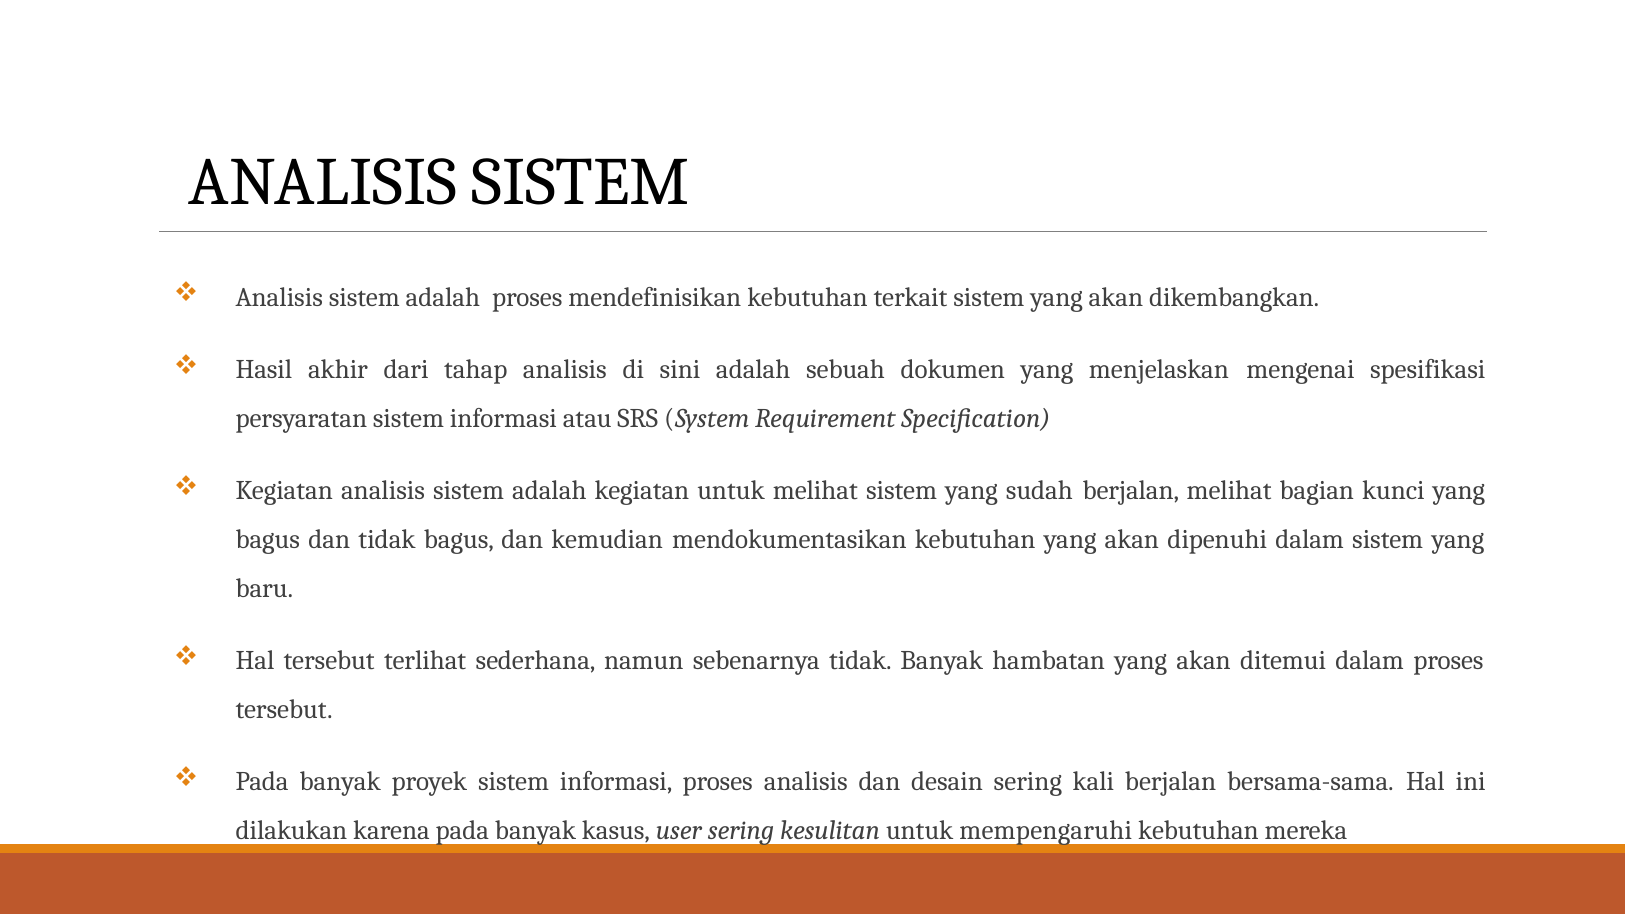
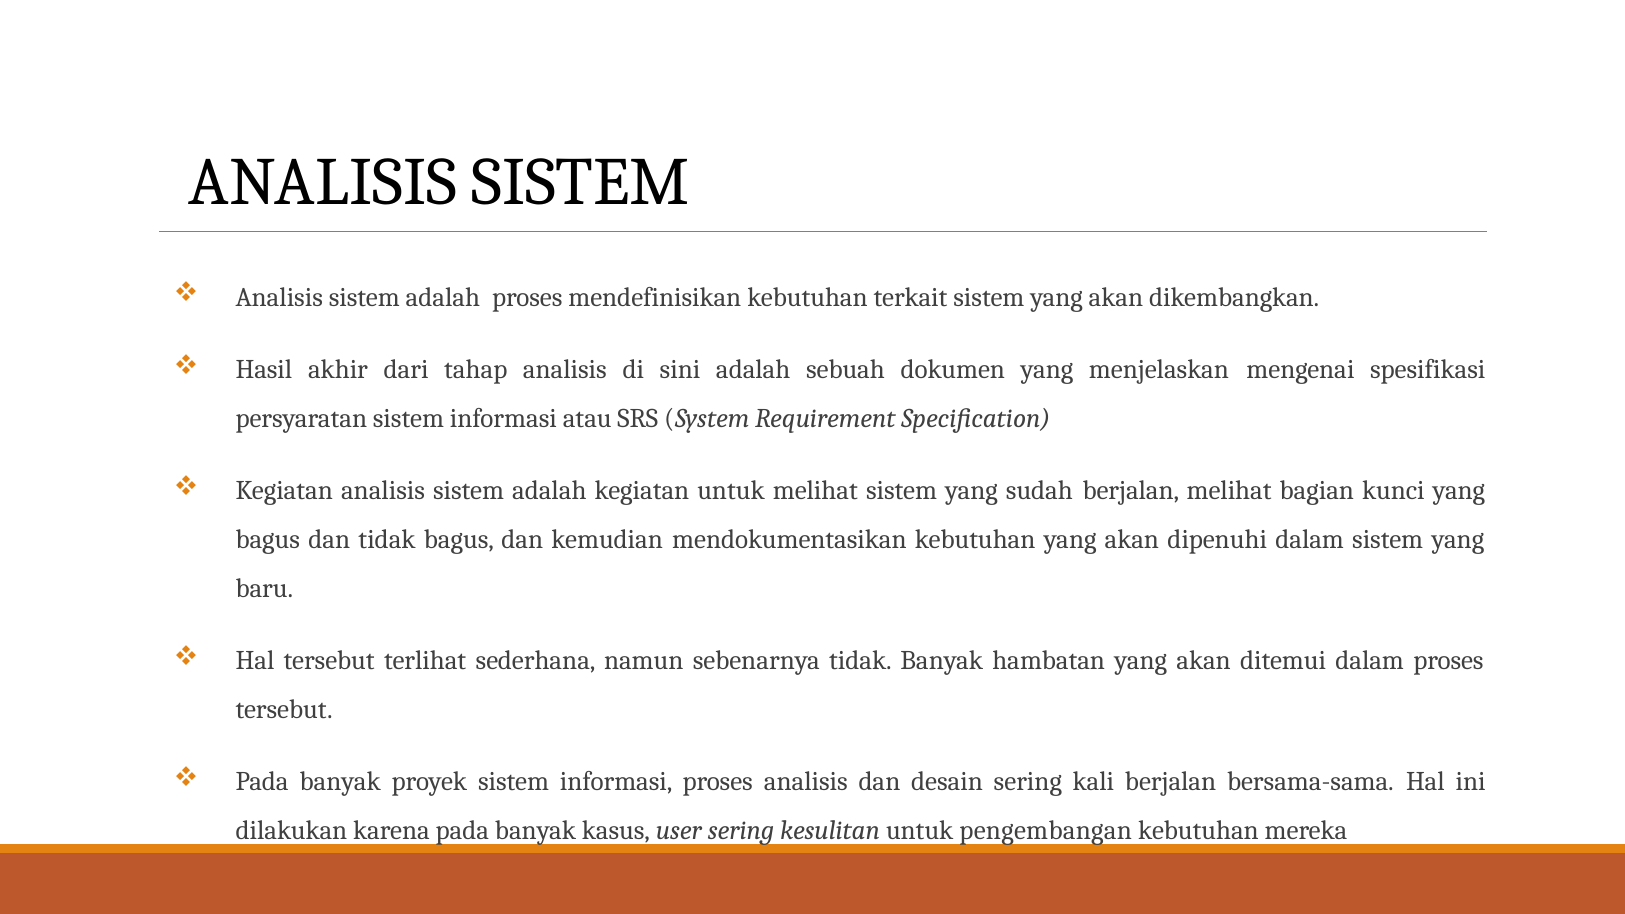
mempengaruhi: mempengaruhi -> pengembangan (1046, 830)
